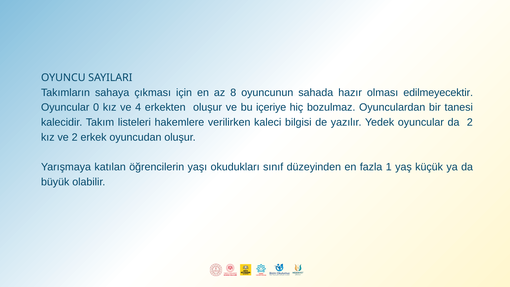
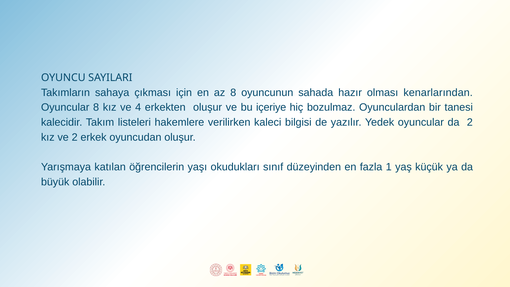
edilmeyecektir: edilmeyecektir -> kenarlarından (438, 92)
Oyuncular 0: 0 -> 8 (96, 107)
